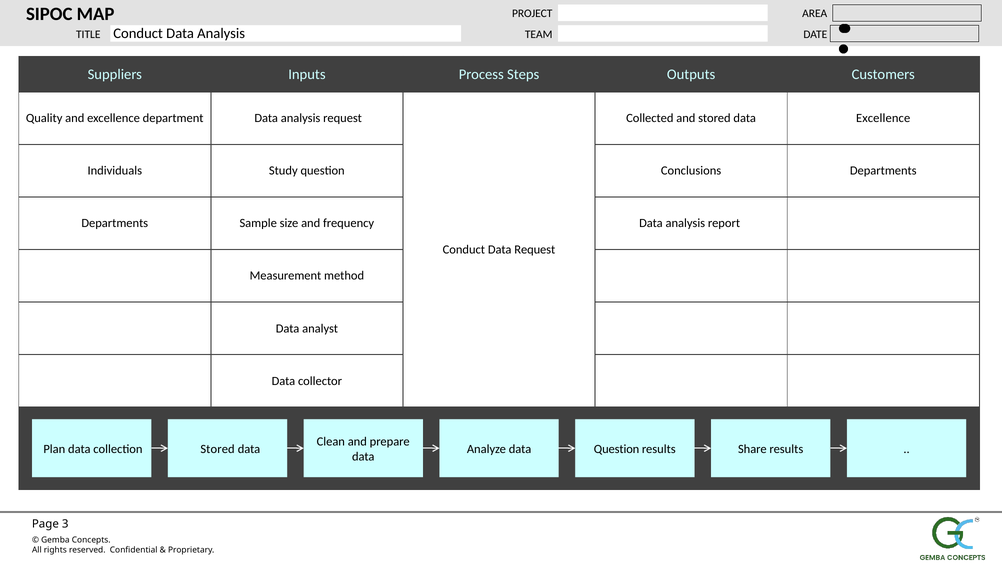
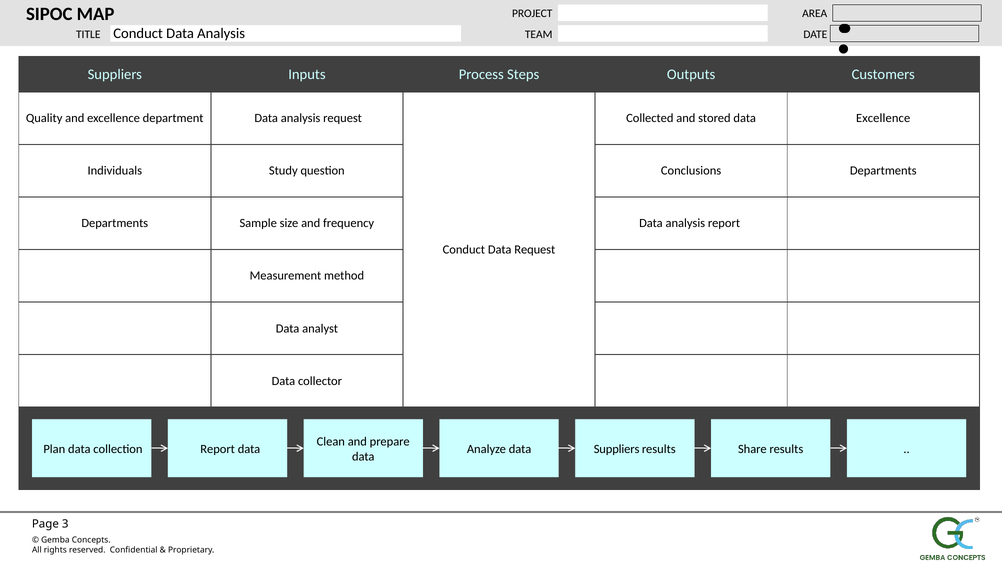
collection Stored: Stored -> Report (218, 450)
data Question: Question -> Suppliers (617, 450)
